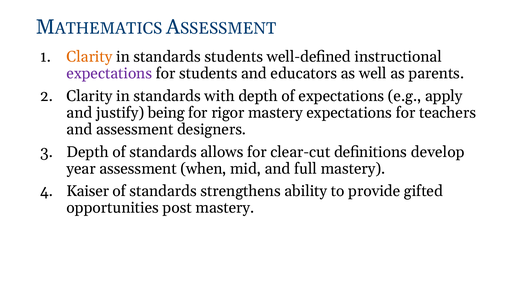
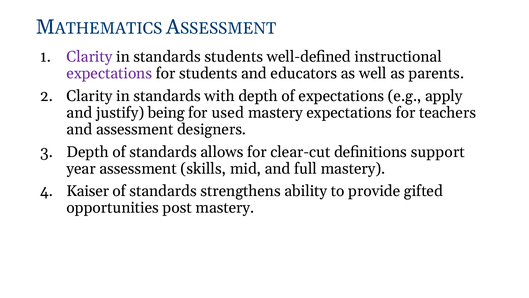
Clarity colour: orange -> purple (90, 57)
rigor: rigor -> used (228, 112)
develop: develop -> support (438, 152)
when: when -> skills (203, 168)
